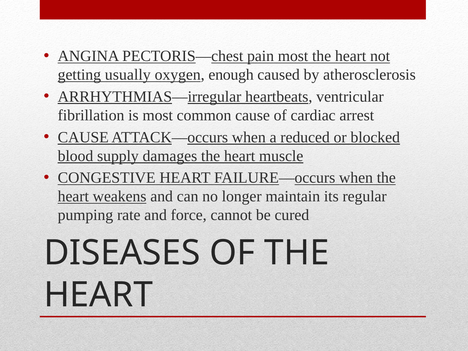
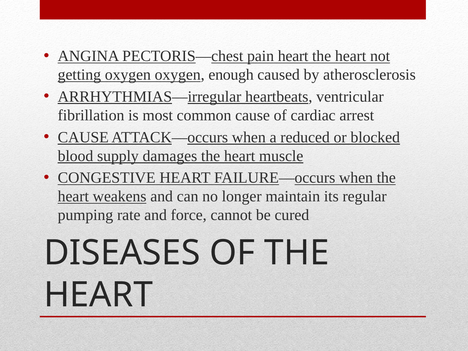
pain most: most -> heart (293, 56)
getting usually: usually -> oxygen (128, 75)
